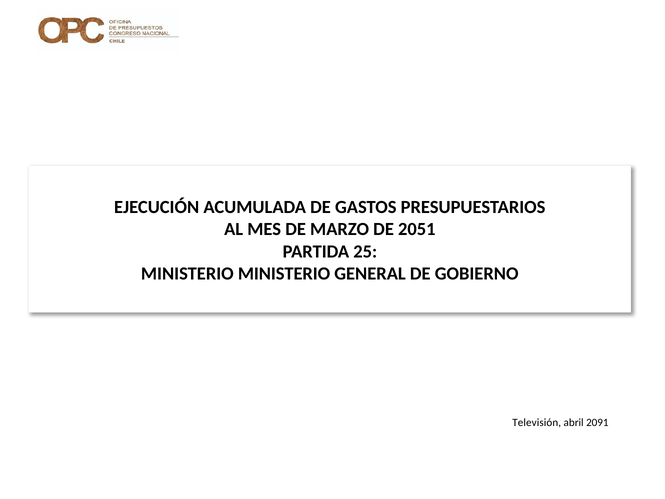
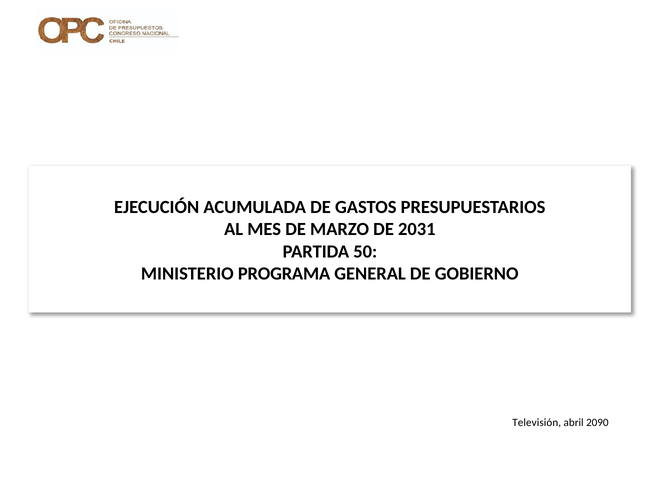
2051: 2051 -> 2031 (417, 229)
25: 25 -> 50 (365, 251)
MINISTERIO MINISTERIO: MINISTERIO -> PROGRAMA (284, 273)
2091: 2091 -> 2090 (597, 422)
